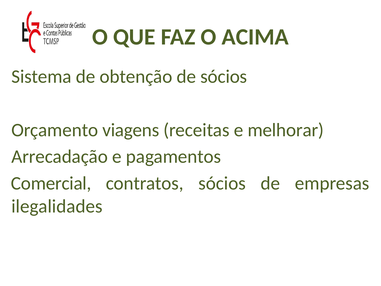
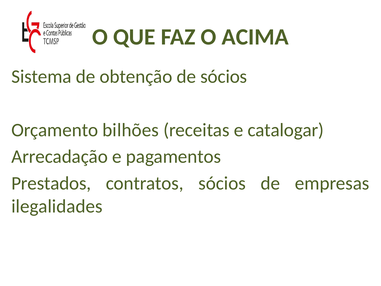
viagens: viagens -> bilhões (131, 130)
melhorar: melhorar -> catalogar (286, 130)
Comercial: Comercial -> Prestados (51, 183)
